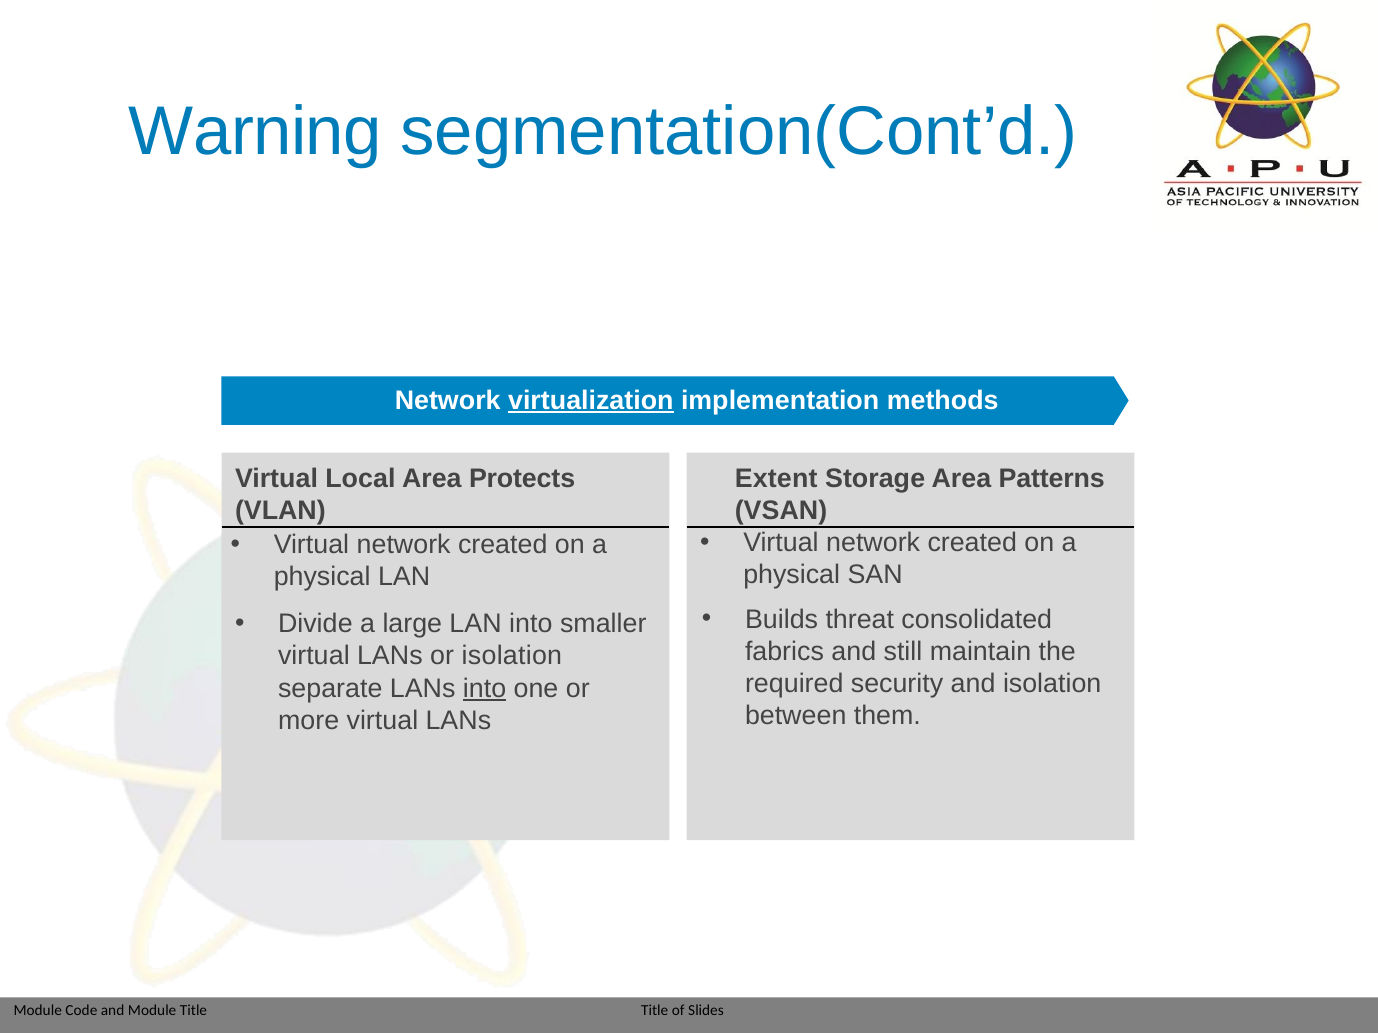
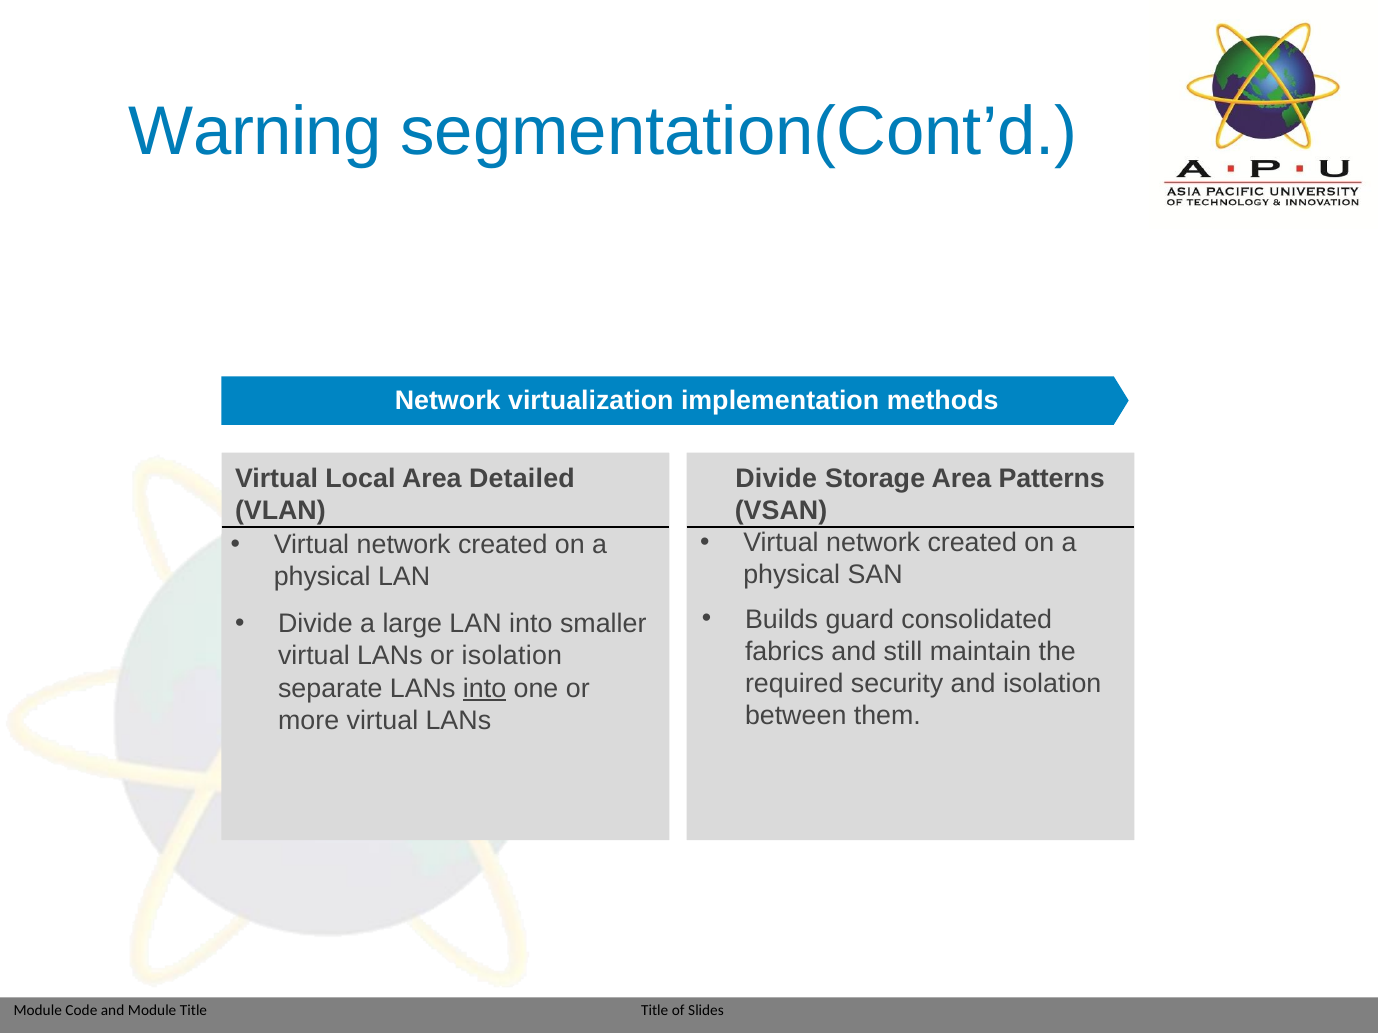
virtualization underline: present -> none (591, 401)
Protects: Protects -> Detailed (522, 479)
Extent: Extent -> Divide (776, 479)
threat: threat -> guard (860, 620)
